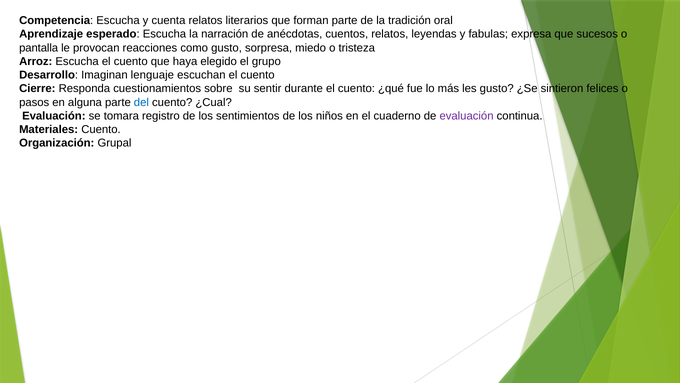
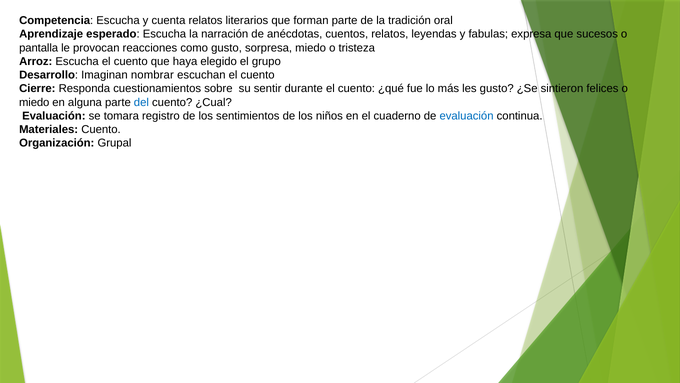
lenguaje: lenguaje -> nombrar (152, 75)
pasos: pasos -> miedo (34, 102)
evaluación colour: purple -> blue (467, 116)
